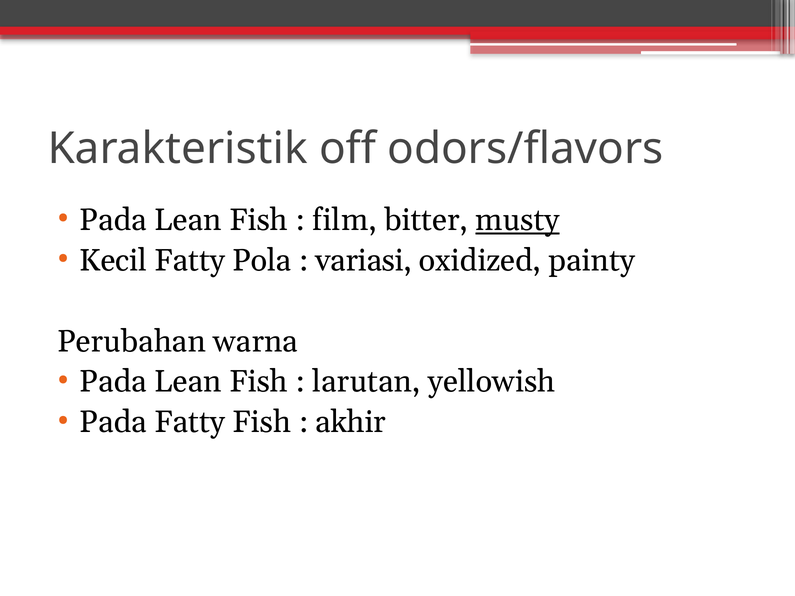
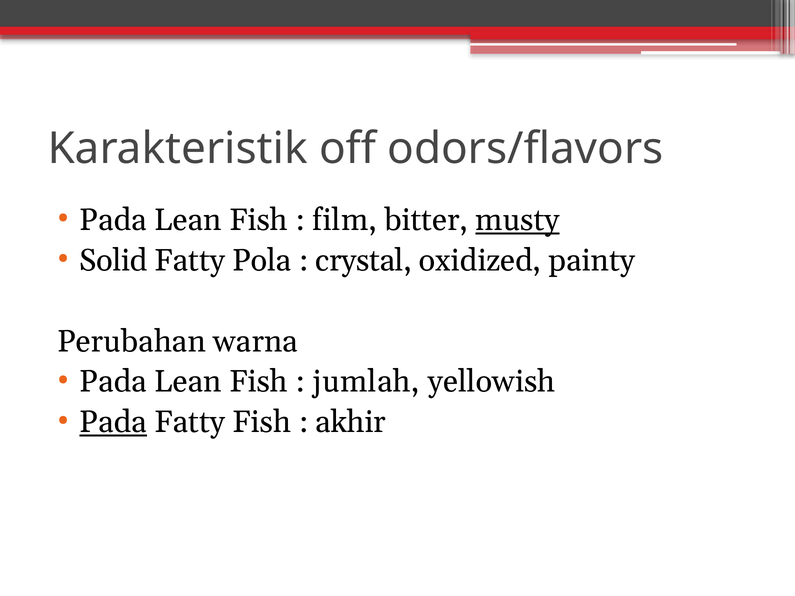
Kecil: Kecil -> Solid (113, 261)
variasi: variasi -> crystal (364, 261)
larutan: larutan -> jumlah (366, 382)
Pada underline: none -> present (113, 422)
